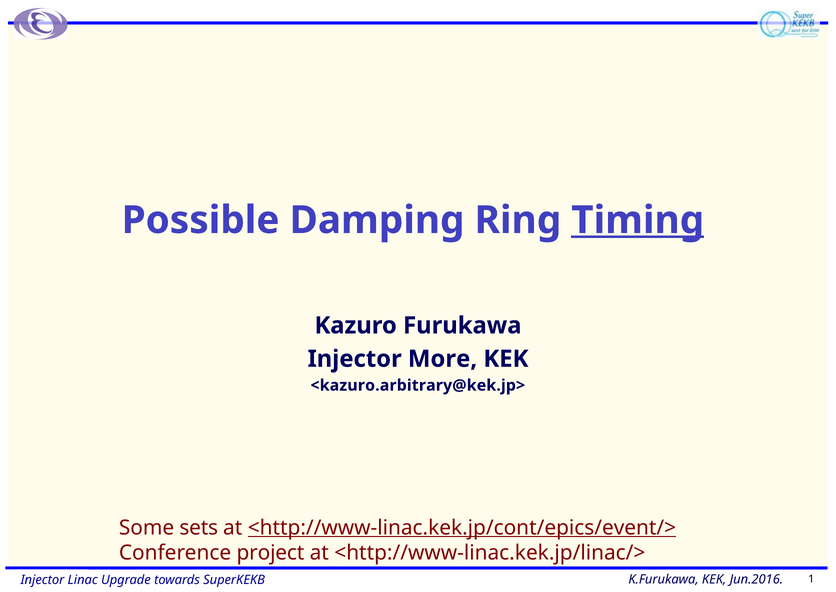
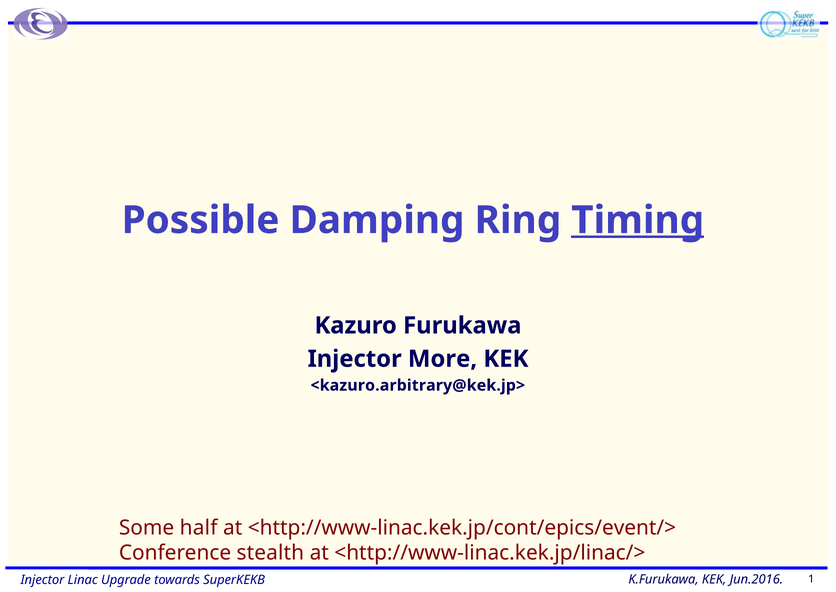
sets: sets -> half (199, 527)
<http://www-linac.kek.jp/cont/epics/event/> underline: present -> none (462, 527)
project: project -> stealth (270, 552)
